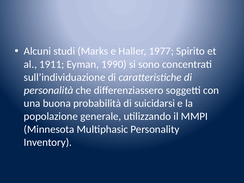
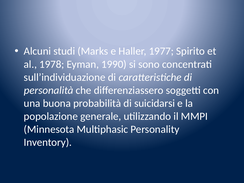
1911: 1911 -> 1978 (52, 64)
